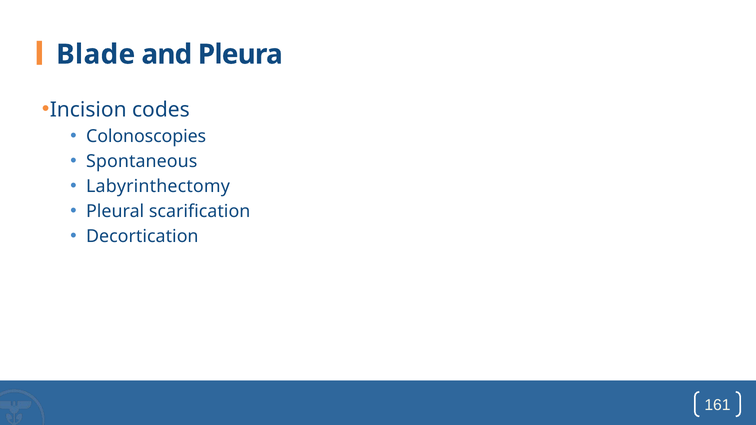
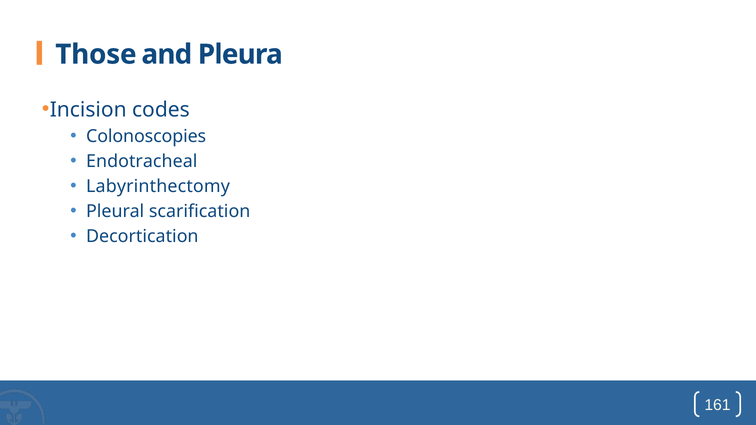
Blade: Blade -> Those (96, 54)
Spontaneous: Spontaneous -> Endotracheal (142, 161)
